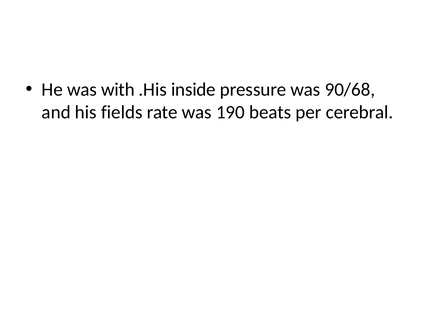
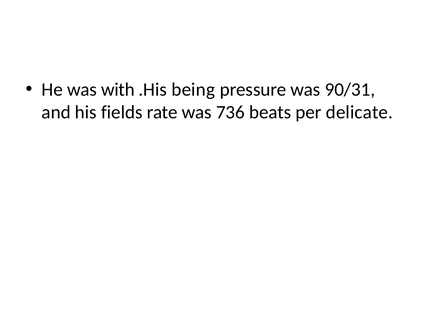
inside: inside -> being (193, 90)
90/68: 90/68 -> 90/31 (350, 90)
190: 190 -> 736 (230, 112)
cerebral: cerebral -> delicate (359, 112)
